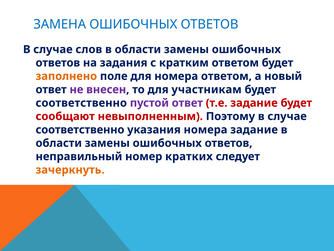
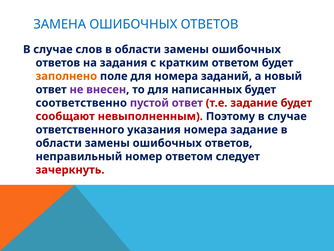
номера ответом: ответом -> заданий (226, 76)
участникам: участникам -> написанных (207, 89)
соответственно: соответственно -> ответственного (80, 129)
номер кратких: кратких -> ответом (189, 156)
зачеркнуть colour: orange -> red (70, 170)
